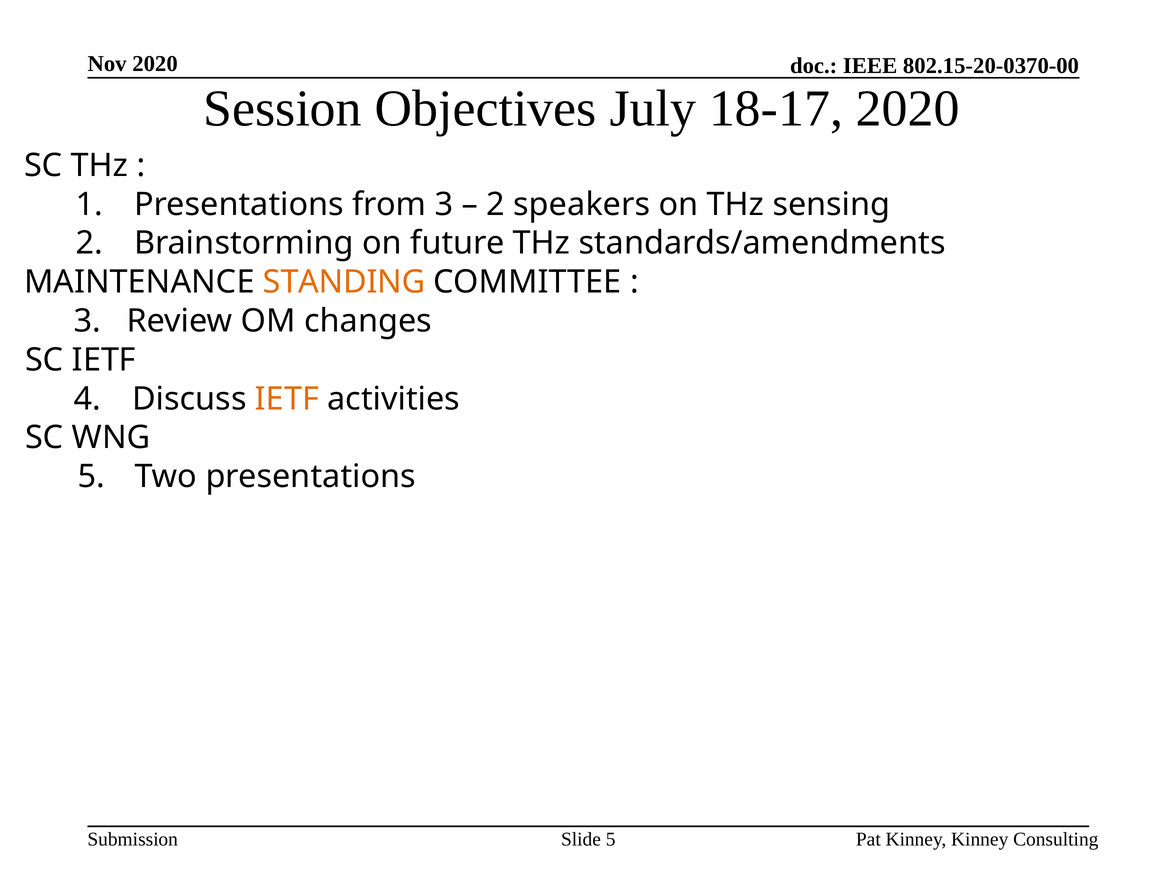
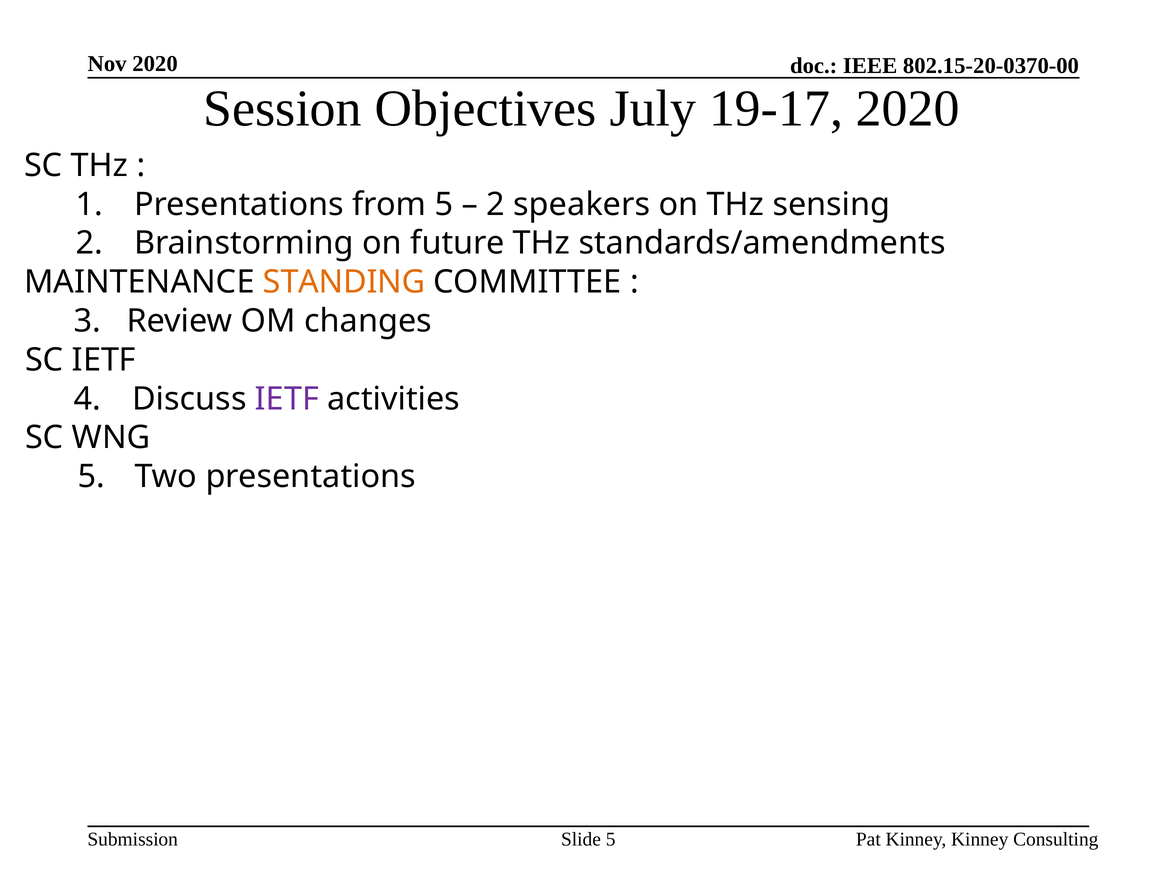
18-17: 18-17 -> 19-17 (776, 109)
from 3: 3 -> 5 (444, 204)
IETF colour: orange -> purple (287, 399)
